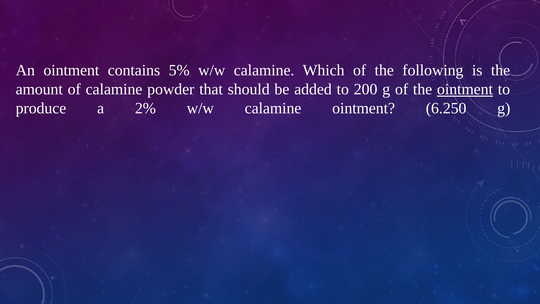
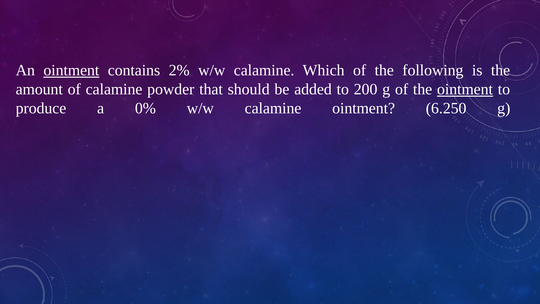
ointment underline: none -> present (71, 70)
5%: 5% -> 2% (179, 70)
2%: 2% -> 0% (145, 108)
